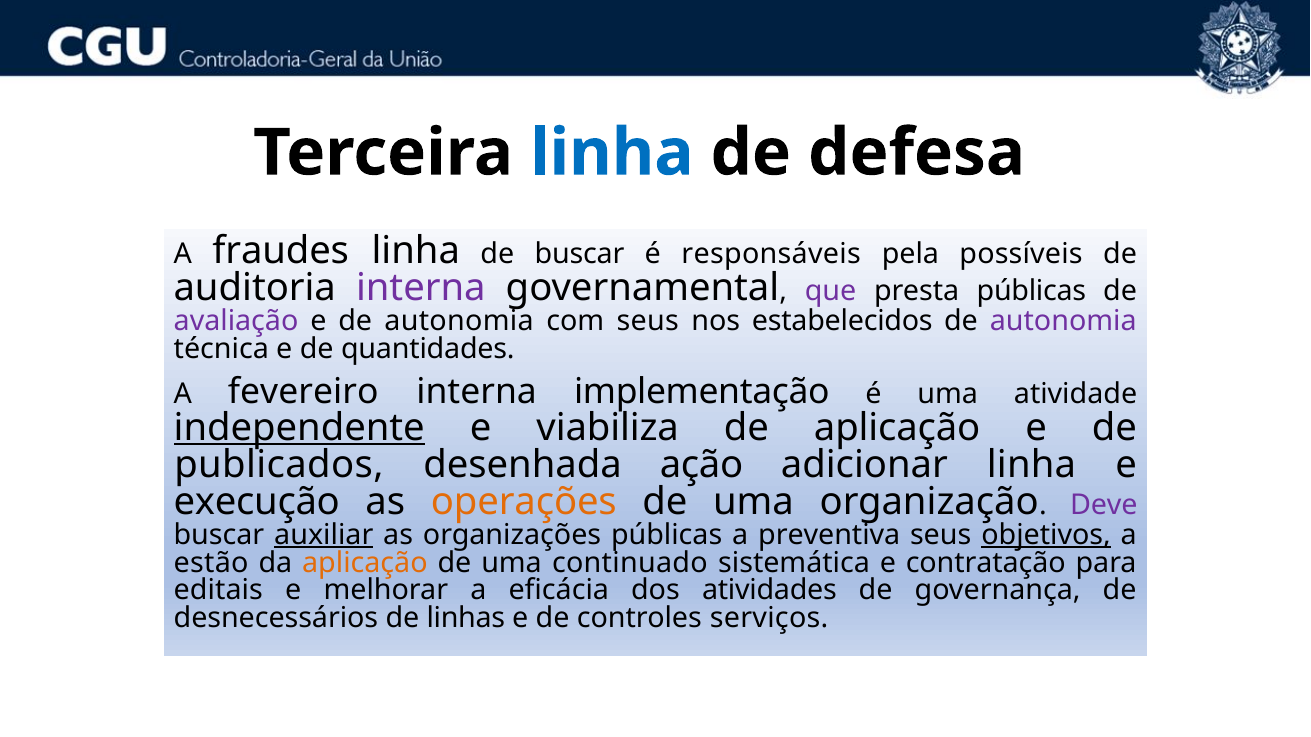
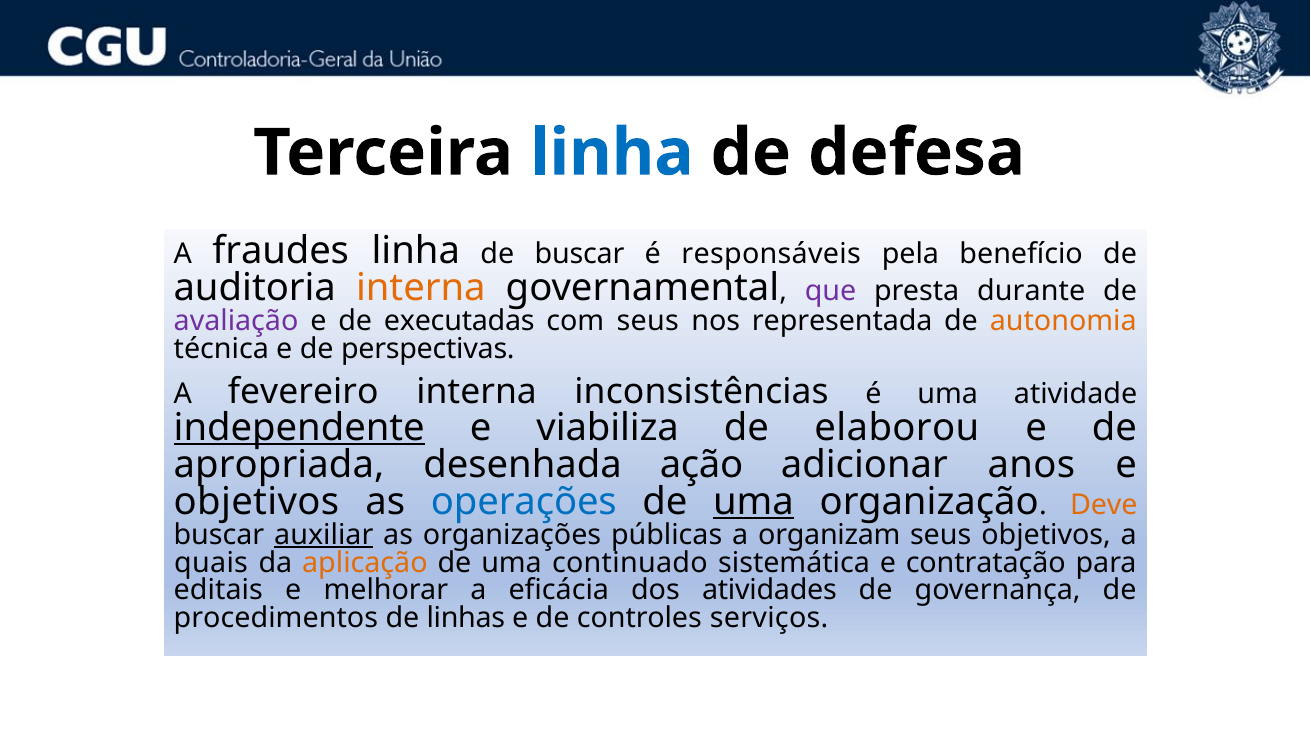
possíveis: possíveis -> benefício (1021, 254)
interna colour: purple -> orange (421, 288)
presta públicas: públicas -> durante (1031, 291)
e de autonomia: autonomia -> executadas (459, 321)
estabelecidos: estabelecidos -> representada (842, 321)
autonomia colour: purple -> orange (1063, 321)
quantidades: quantidades -> perspectivas (428, 349)
implementação: implementação -> inconsistências (702, 392)
de aplicação: aplicação -> elaborou (897, 428)
publicados: publicados -> apropriada (279, 465)
adicionar linha: linha -> anos (1031, 465)
execução: execução -> objetivos (256, 502)
operações colour: orange -> blue (524, 502)
uma underline: none -> present (754, 502)
Deve colour: purple -> orange (1104, 505)
preventiva: preventiva -> organizam (829, 535)
objetivos underline: present -> none (1046, 535)
estão: estão -> quais (211, 563)
desnecessários: desnecessários -> procedimentos (276, 619)
